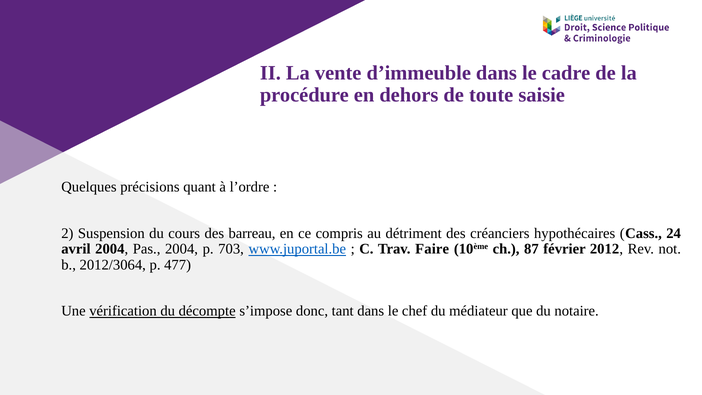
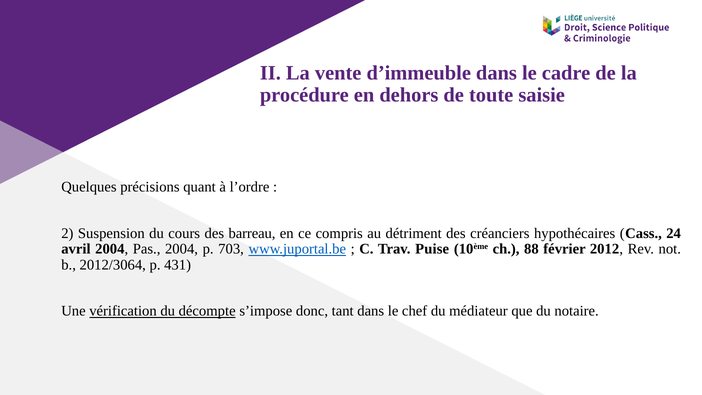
Faire: Faire -> Puise (432, 249)
87: 87 -> 88 (531, 249)
477: 477 -> 431 (178, 265)
